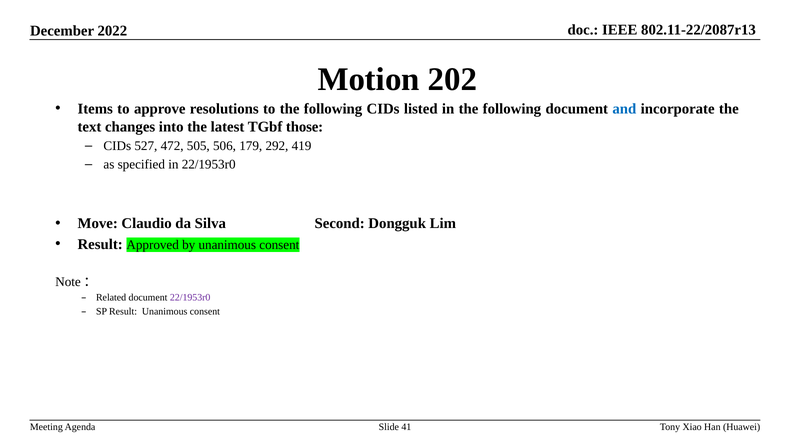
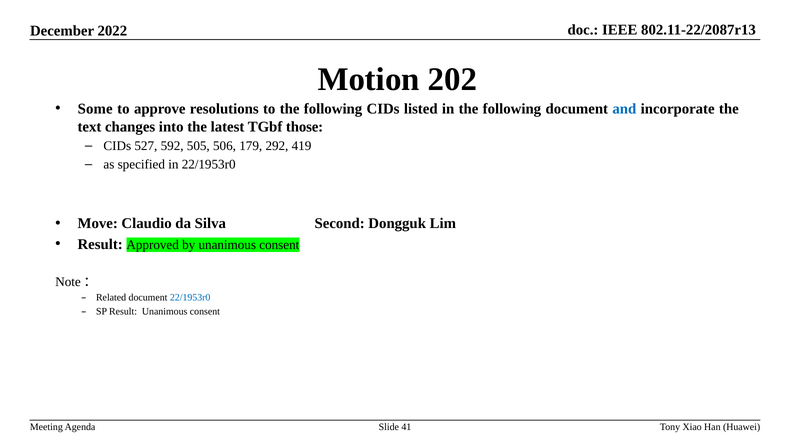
Items: Items -> Some (95, 109)
472: 472 -> 592 (172, 146)
22/1953r0 colour: purple -> blue (190, 297)
